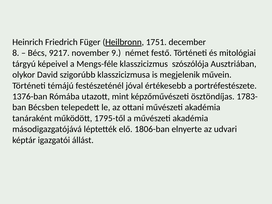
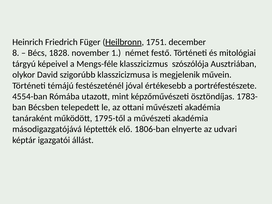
9217: 9217 -> 1828 (59, 53)
9: 9 -> 1 (116, 53)
1376-ban: 1376-ban -> 4554-ban (30, 97)
